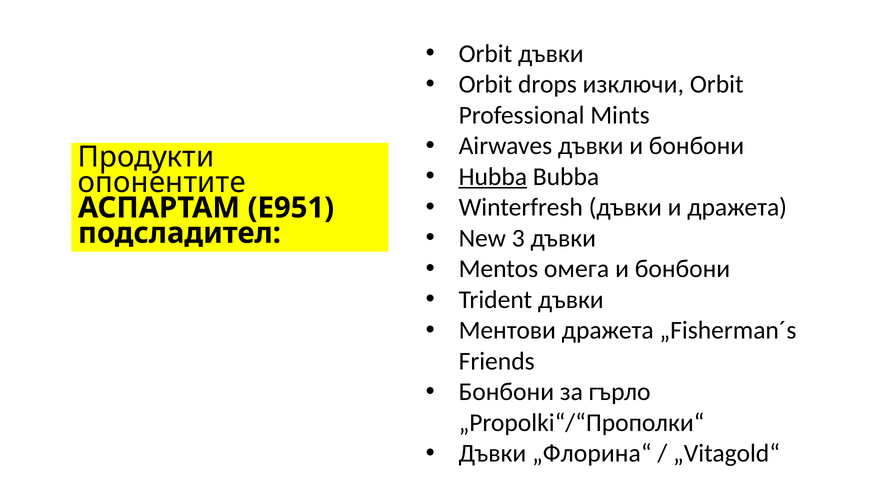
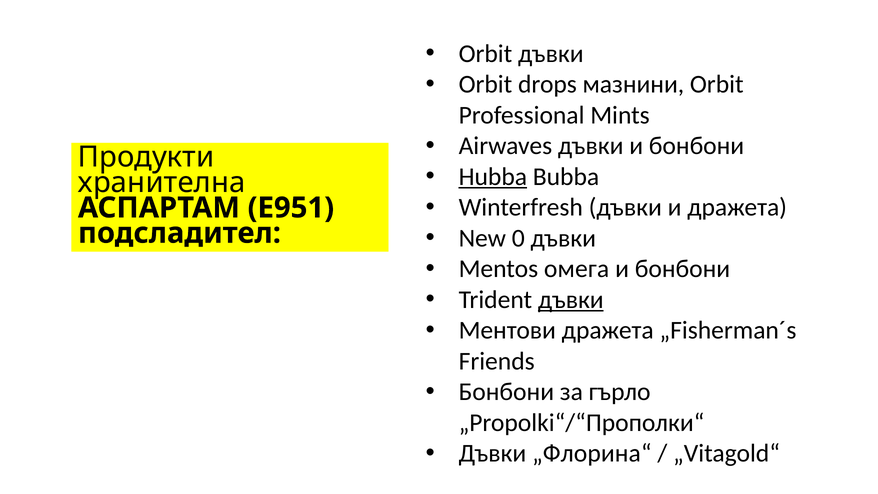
изключи: изключи -> мазнини (633, 84)
опонентите: опонентите -> хранителна (162, 182)
3: 3 -> 0 (518, 238)
дъвки underline: none -> present (571, 300)
